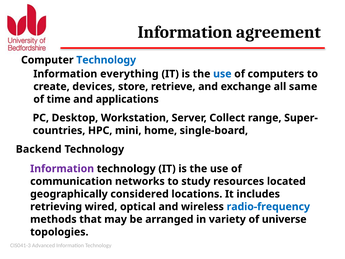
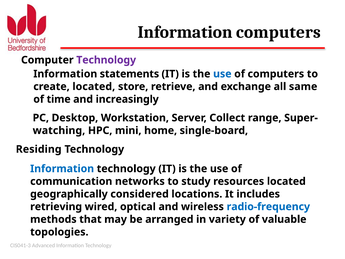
Information agreement: agreement -> computers (279, 32)
Technology colour: blue -> purple (106, 60)
everything: everything -> statements (129, 74)
create devices: devices -> located (94, 86)
applications: applications -> increasingly (127, 99)
countries: countries -> watching (59, 130)
Backend: Backend -> Residing (39, 149)
Information colour: purple -> blue (62, 169)
universe: universe -> valuable (284, 219)
